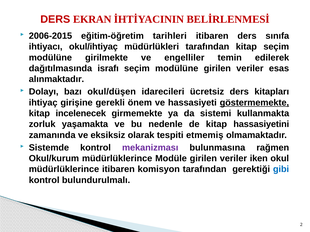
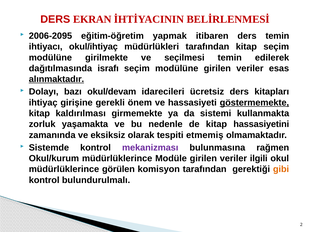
2006-2015: 2006-2015 -> 2006-2095 (50, 36)
tarihleri: tarihleri -> yapmak (170, 36)
ders sınıfa: sınıfa -> temin (277, 36)
engelliler: engelliler -> seçilmesi (184, 58)
alınmaktadır underline: none -> present (56, 79)
okul/düşen: okul/düşen -> okul/devam (112, 92)
incelenecek: incelenecek -> kaldırılması (81, 114)
iken: iken -> ilgili (259, 159)
müdürlüklerince itibaren: itibaren -> görülen (118, 170)
gibi colour: blue -> orange (281, 170)
